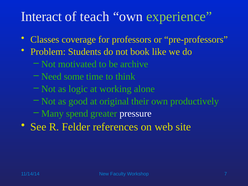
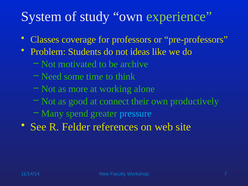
Interact: Interact -> System (41, 16)
teach: teach -> study (95, 16)
book: book -> ideas (140, 52)
logic: logic -> more (78, 89)
original: original -> connect (114, 101)
pressure colour: white -> light blue (135, 114)
